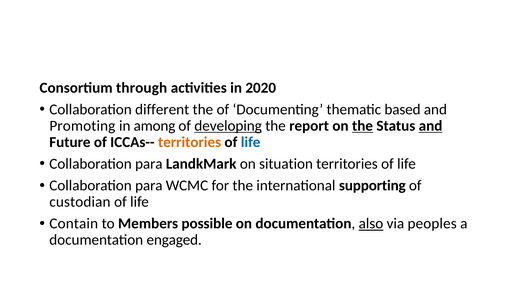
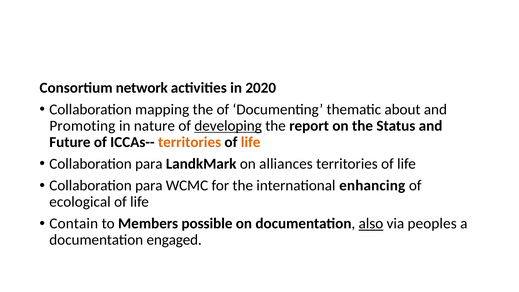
through: through -> network (142, 88)
different: different -> mapping (162, 109)
based: based -> about (402, 109)
among: among -> nature (154, 126)
the underline: present -> none (363, 126)
and underline: present -> none (431, 126)
life colour: blue -> orange (251, 142)
situation: situation -> alliances (286, 164)
supporting: supporting -> enhancing (372, 186)
custodian: custodian -> ecological (80, 202)
